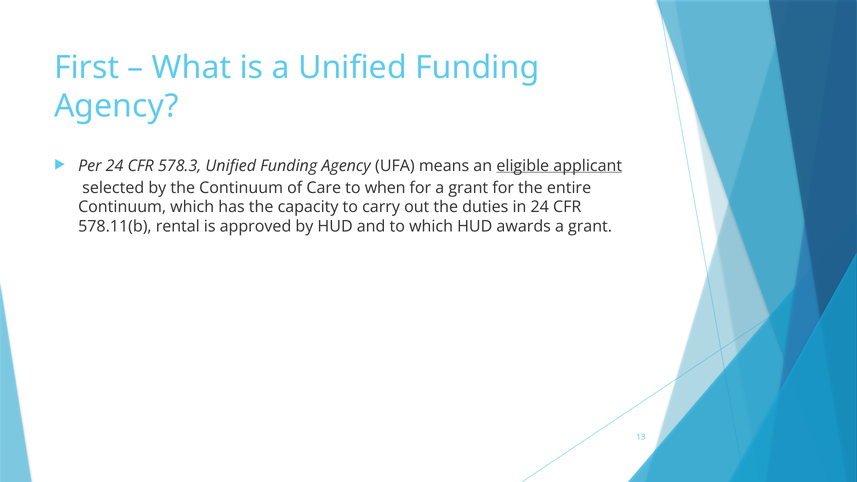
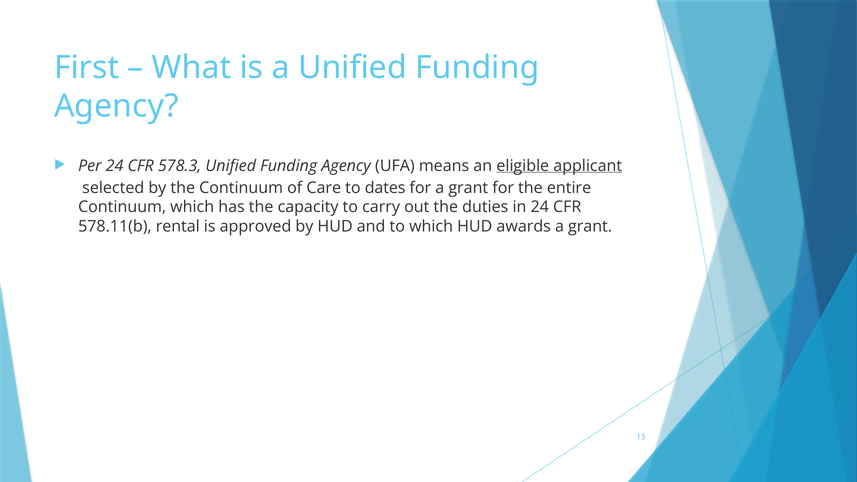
when: when -> dates (385, 188)
